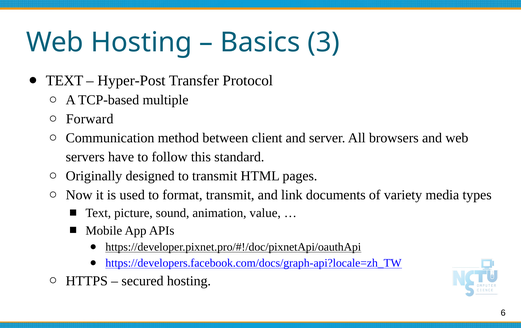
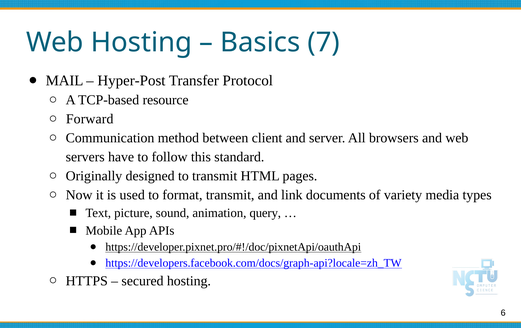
3: 3 -> 7 (324, 42)
TEXT: TEXT -> MAIL (65, 81)
multiple: multiple -> resource (166, 100)
value: value -> query (265, 213)
